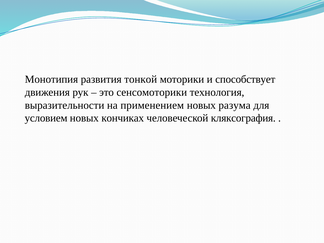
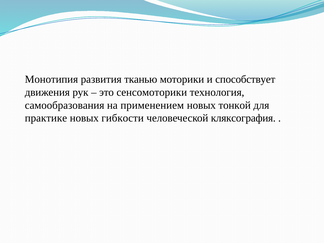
тонкой: тонкой -> тканью (141, 79)
выразительности: выразительности -> самообразования (65, 105)
разума: разума -> тонкой (235, 105)
условием: условием -> практике (46, 118)
кончиках: кончиках -> гибкости (123, 118)
